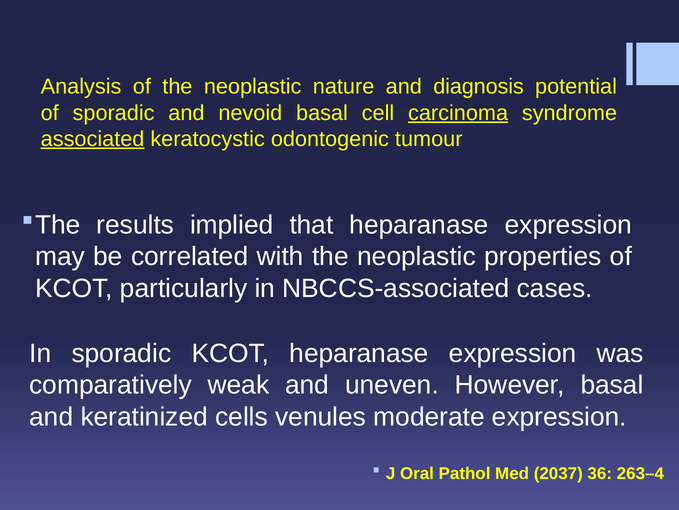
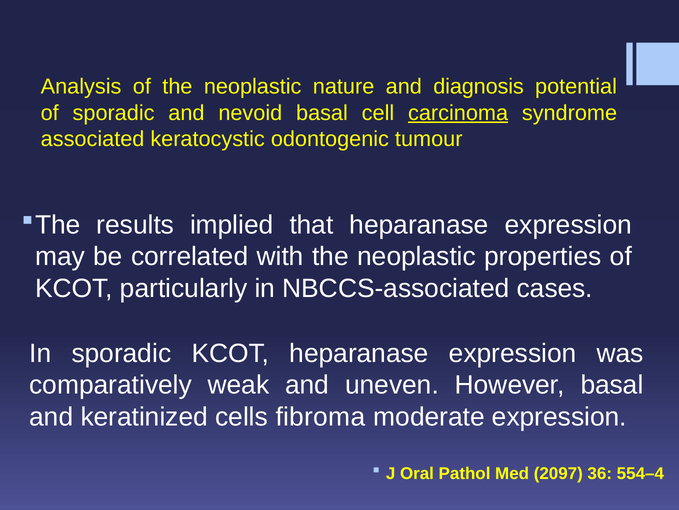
associated underline: present -> none (93, 139)
venules: venules -> fibroma (321, 416)
2037: 2037 -> 2097 (558, 473)
263–4: 263–4 -> 554–4 (640, 473)
